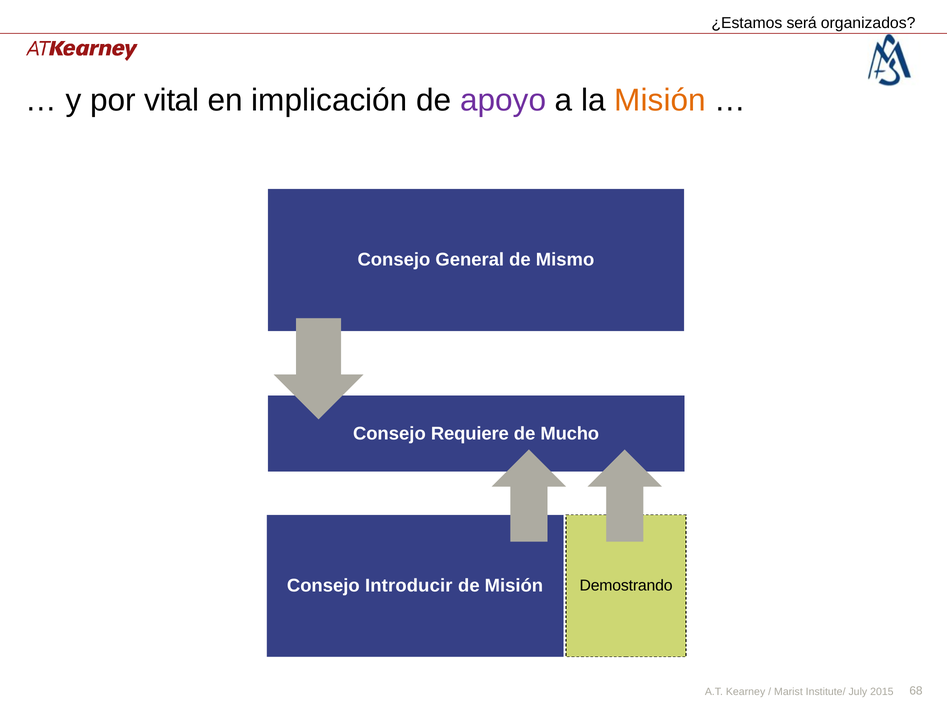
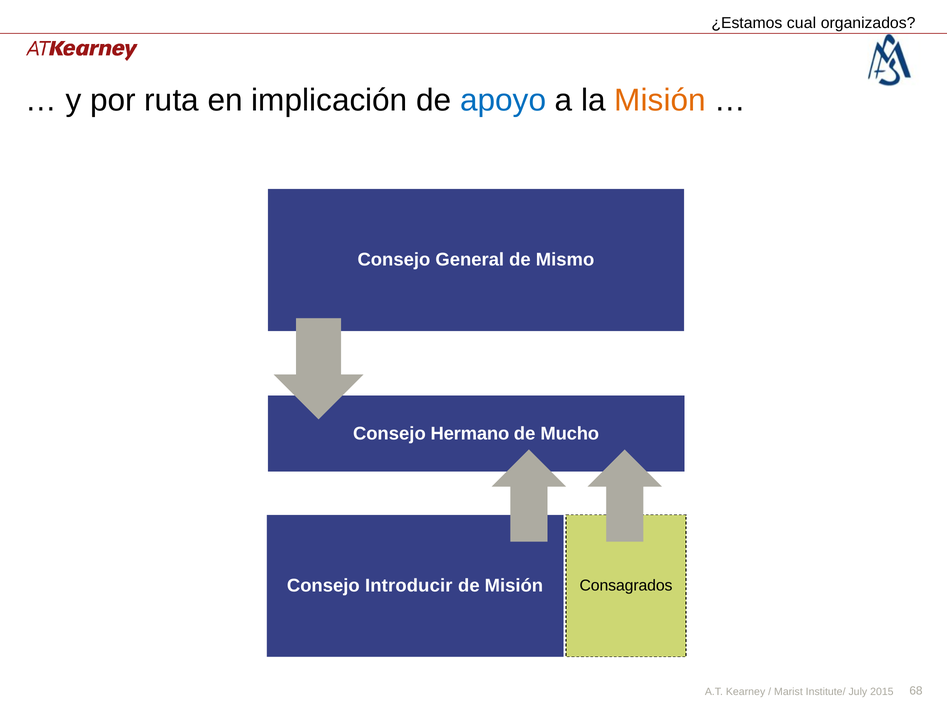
será: será -> cual (801, 23)
vital: vital -> ruta (172, 100)
apoyo colour: purple -> blue (503, 100)
Requiere: Requiere -> Hermano (470, 434)
Demostrando: Demostrando -> Consagrados (626, 586)
